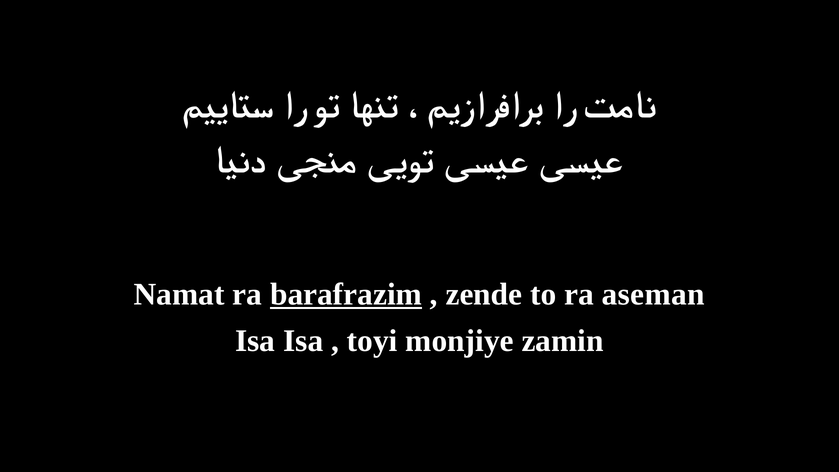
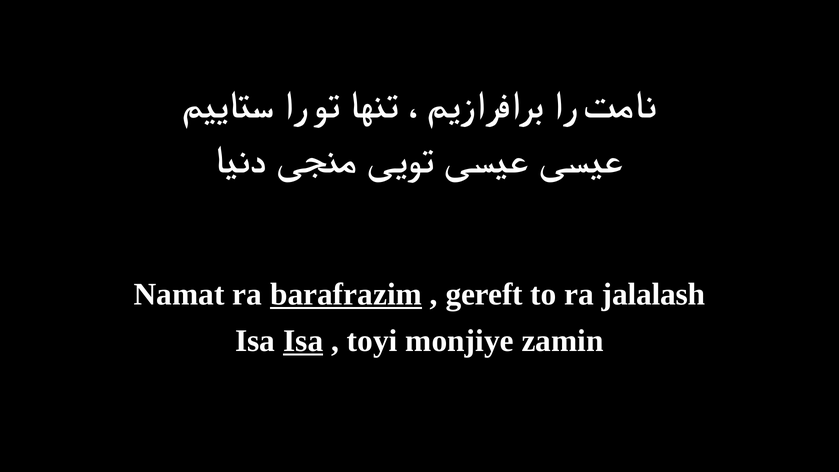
zende: zende -> gereft (484, 294)
aseman: aseman -> jalalash (654, 294)
Isa underline: none -> present (303, 341)
